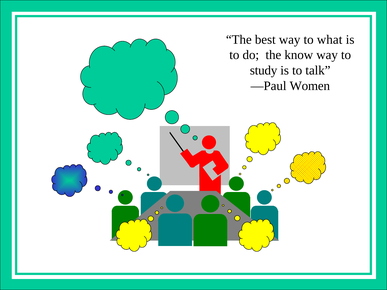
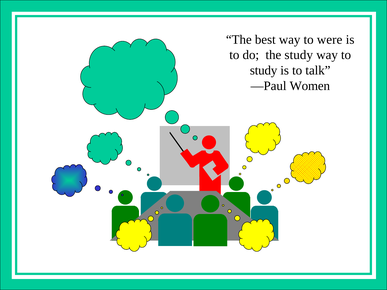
what: what -> were (330, 40)
the know: know -> study (299, 55)
